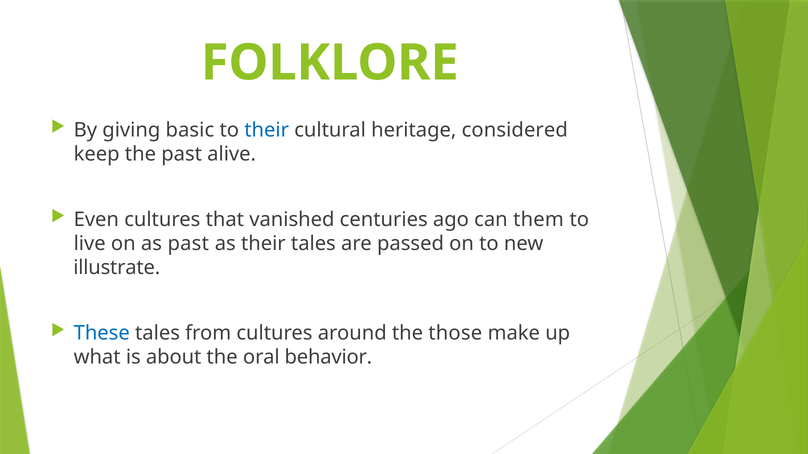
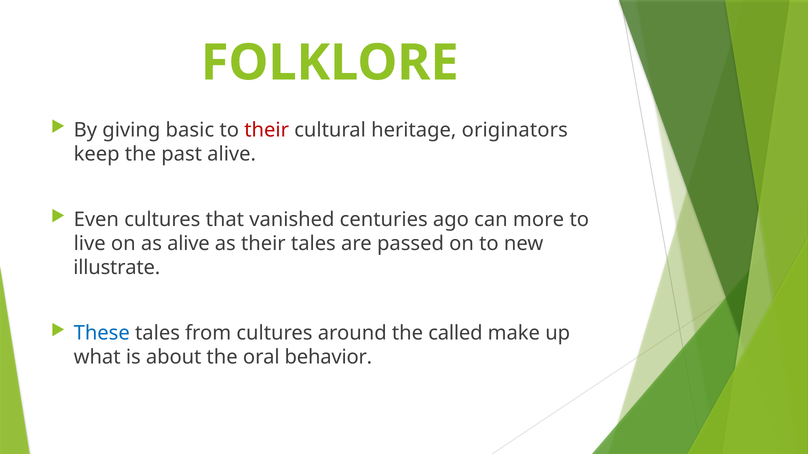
their colour: blue -> red (267, 130)
considered: considered -> originators (515, 130)
them: them -> more (539, 220)
as past: past -> alive (188, 244)
those: those -> called (455, 333)
